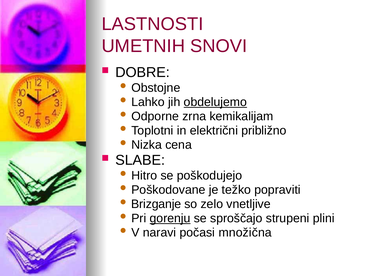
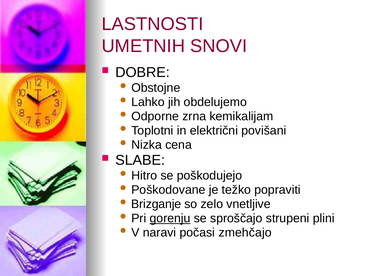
obdelujemo underline: present -> none (215, 102)
približno: približno -> povišani (264, 130)
množična: množična -> zmehčajo (245, 232)
